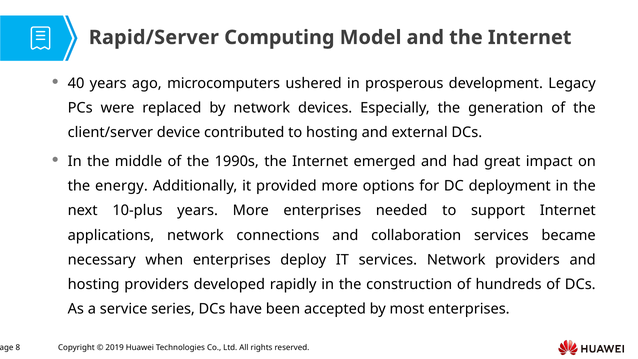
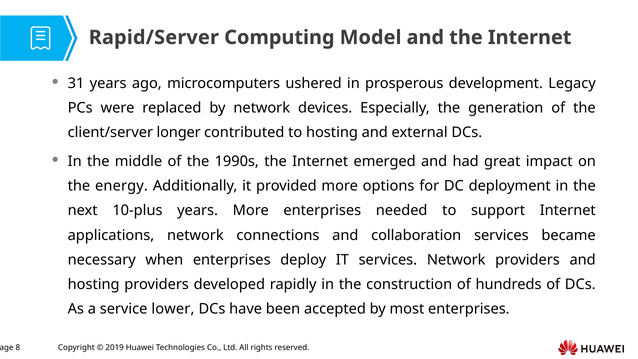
40: 40 -> 31 (76, 83)
device: device -> longer (179, 133)
series: series -> lower (173, 309)
